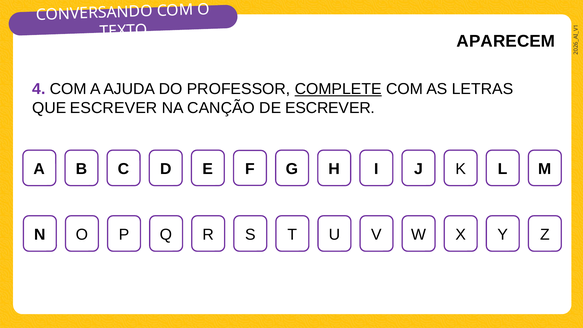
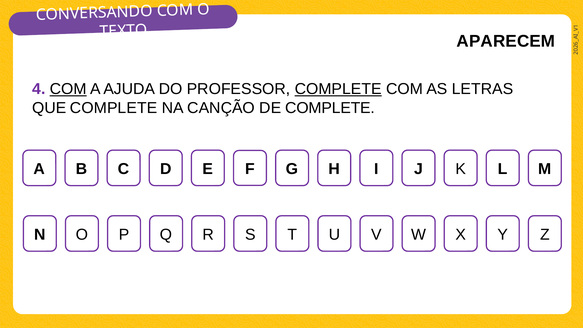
COM underline: none -> present (68, 89)
QUE ESCREVER: ESCREVER -> COMPLETE (114, 108)
DE ESCREVER: ESCREVER -> COMPLETE (330, 108)
